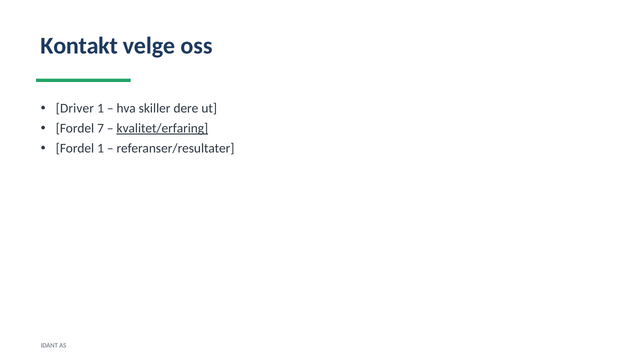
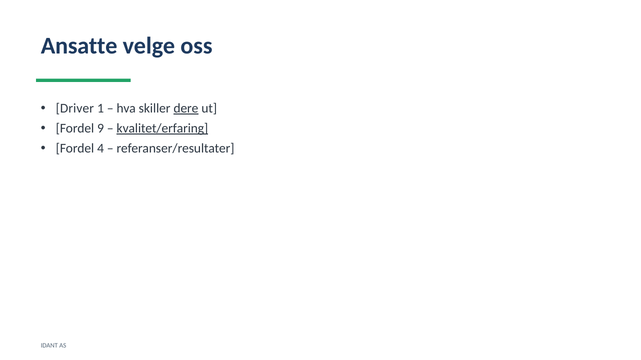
Kontakt: Kontakt -> Ansatte (79, 46)
dere underline: none -> present (186, 109)
7: 7 -> 9 (101, 129)
Fordel 1: 1 -> 4 (101, 149)
